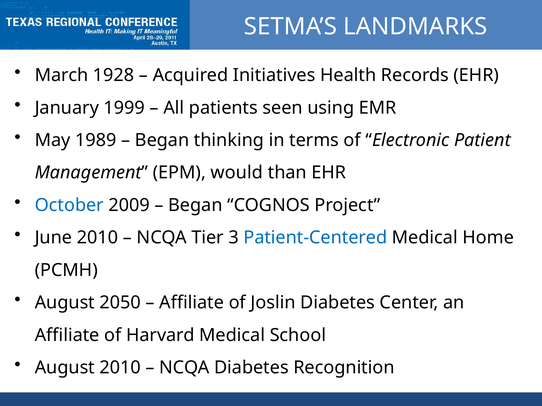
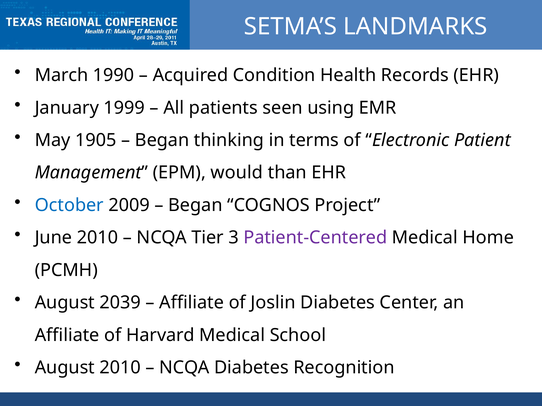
1928: 1928 -> 1990 (114, 75)
Initiatives: Initiatives -> Condition (274, 75)
1989: 1989 -> 1905 (96, 140)
Patient-Centered colour: blue -> purple (315, 238)
2050: 2050 -> 2039 (120, 303)
